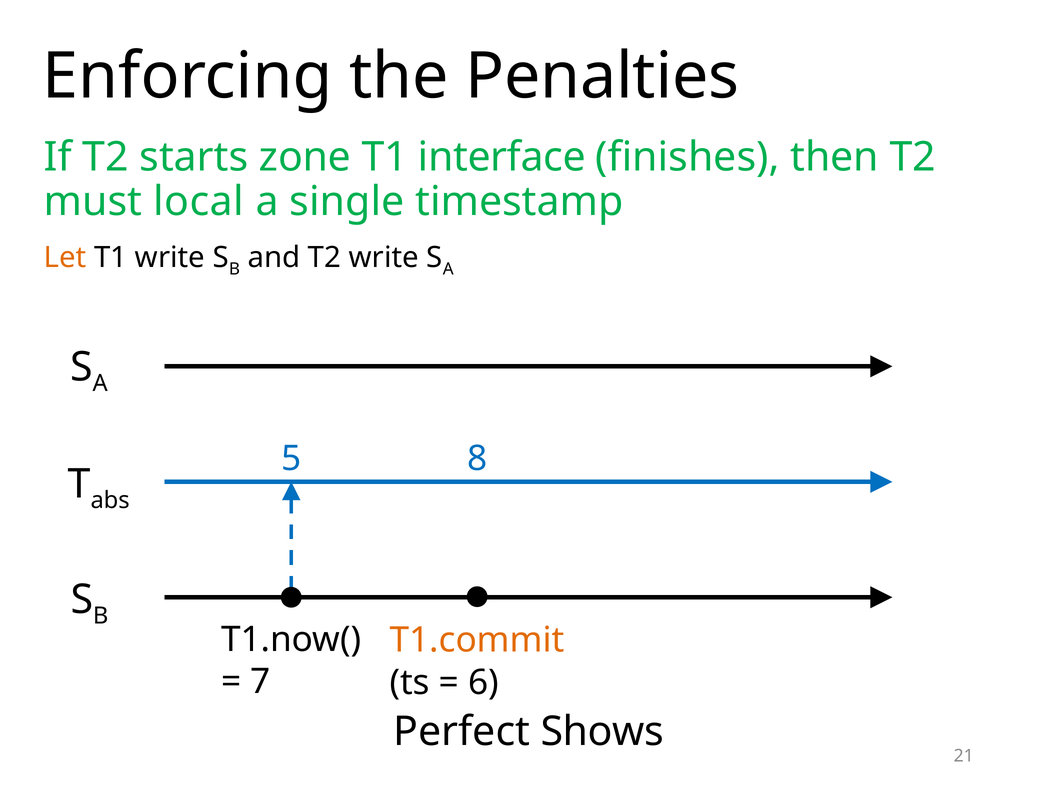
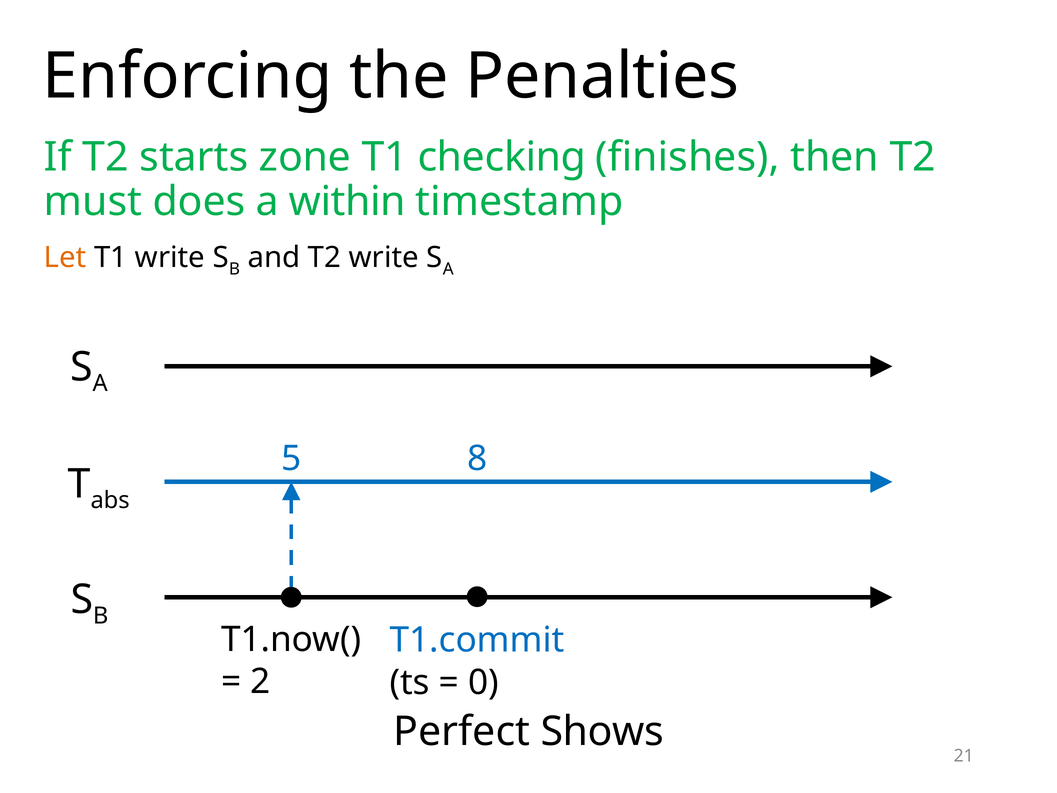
interface: interface -> checking (502, 157)
local: local -> does (199, 201)
single: single -> within (347, 201)
T1.commit colour: orange -> blue (477, 640)
7: 7 -> 2 (260, 682)
6: 6 -> 0 (484, 682)
